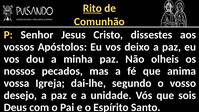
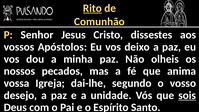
sois underline: none -> present (187, 95)
